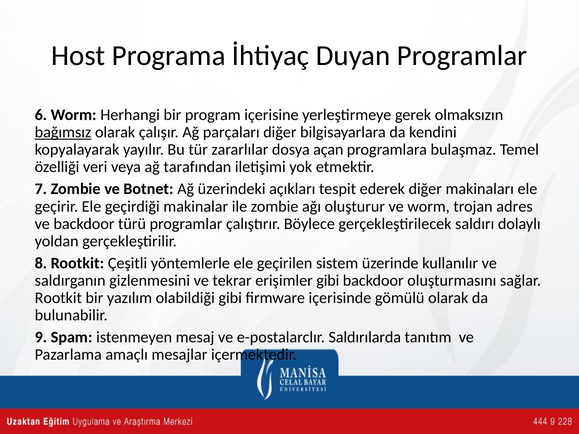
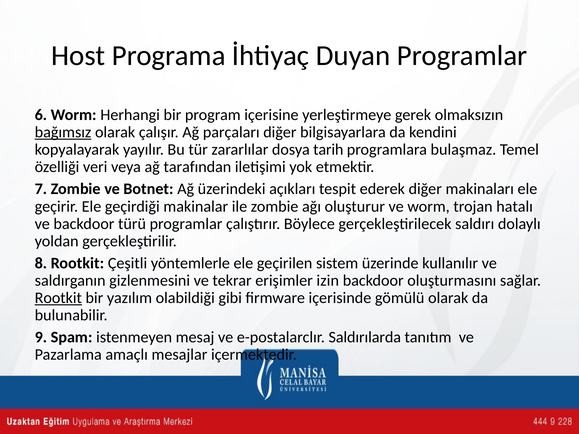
açan: açan -> tarih (328, 150)
adres: adres -> hatalı (515, 206)
erişimler gibi: gibi -> izin (328, 281)
Rootkit underline: none -> present (58, 298)
